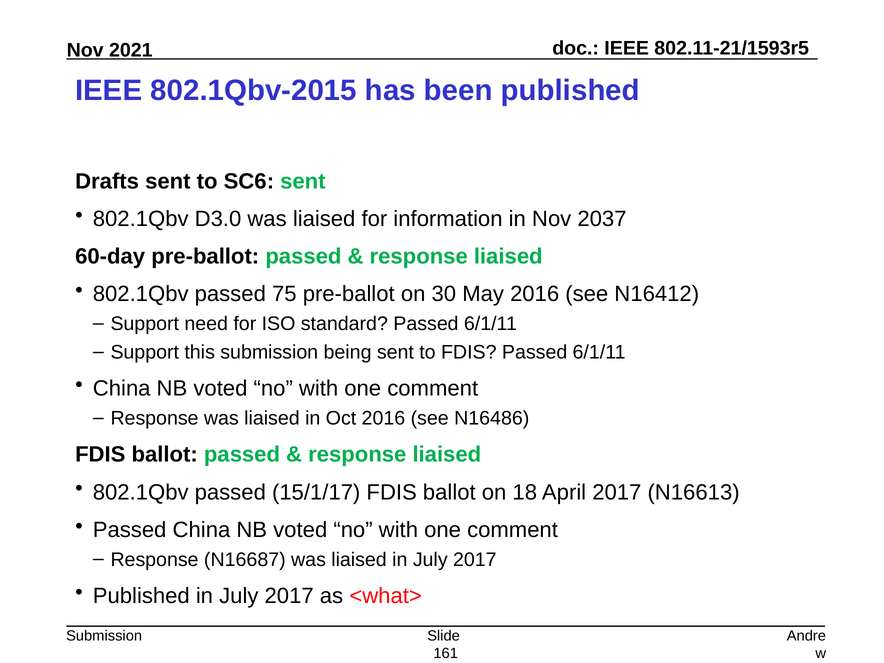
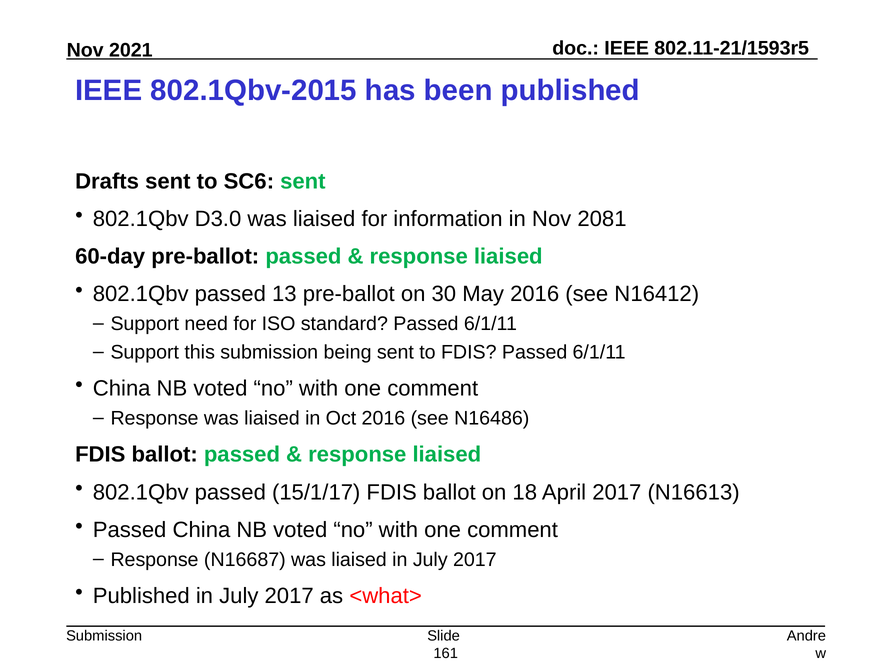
2037: 2037 -> 2081 (602, 219)
75: 75 -> 13 (284, 294)
